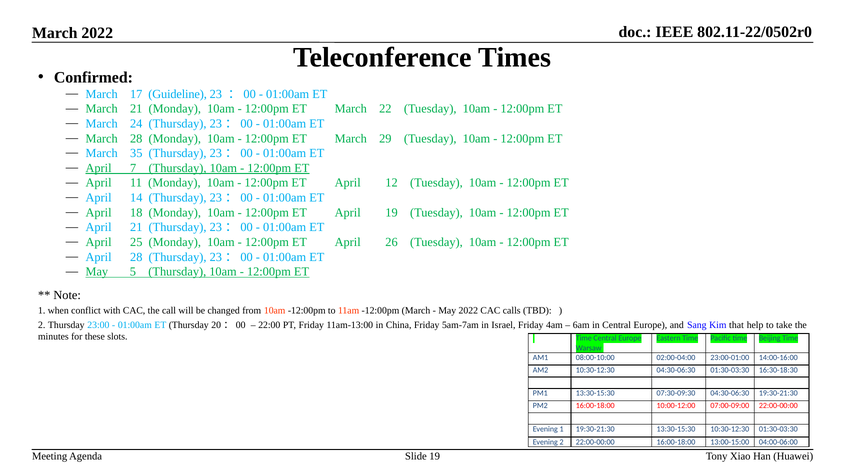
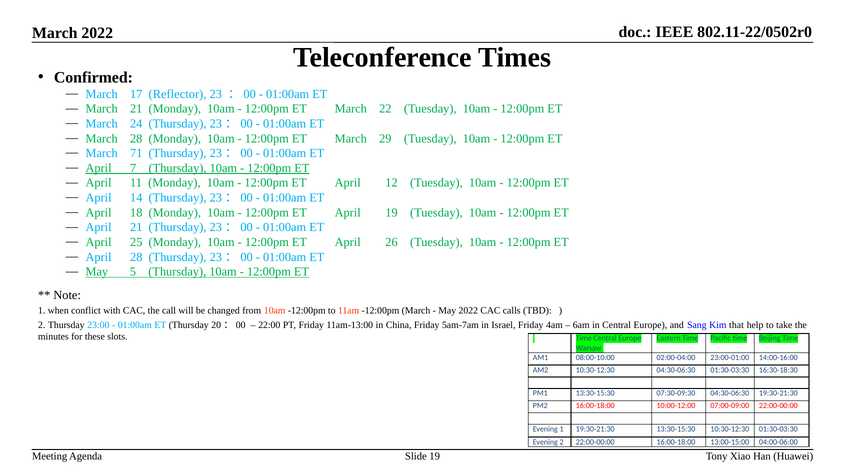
Guideline: Guideline -> Reflector (178, 94)
35: 35 -> 71 (136, 153)
